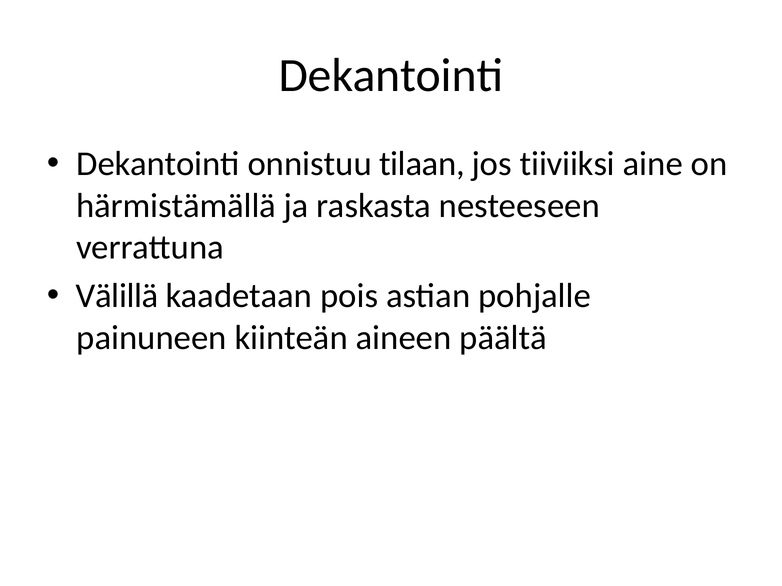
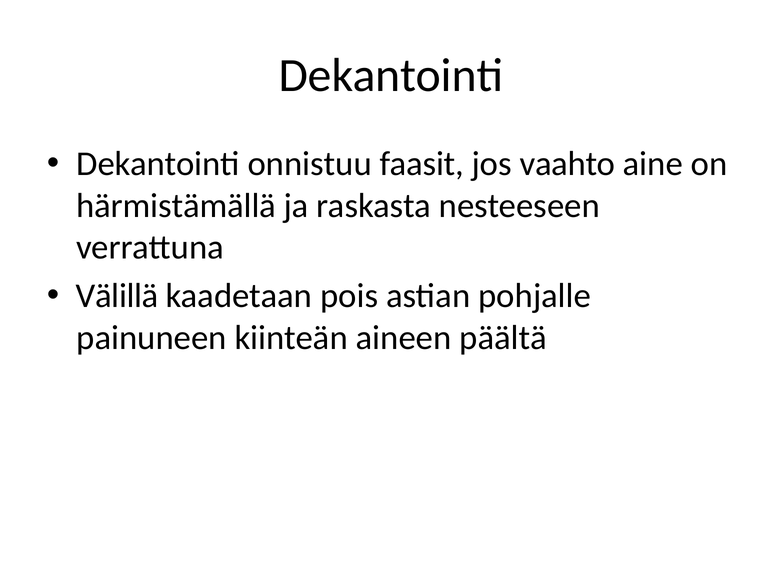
tilaan: tilaan -> faasit (422, 164)
tiiviiksi: tiiviiksi -> vaahto (567, 164)
